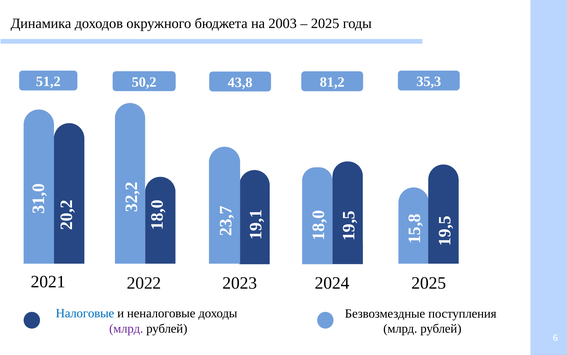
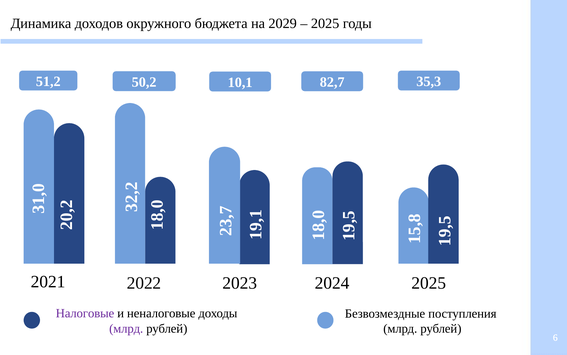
2003: 2003 -> 2029 (283, 24)
43,8: 43,8 -> 10,1 (240, 82)
81,2: 81,2 -> 82,7 (332, 82)
Налоговые colour: blue -> purple (85, 313)
